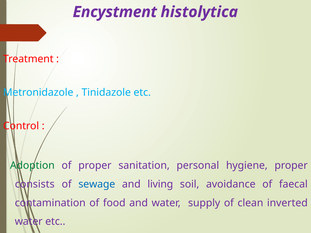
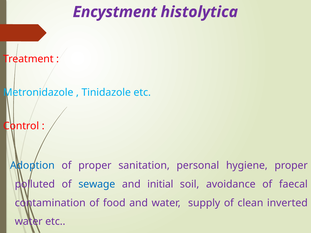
Adoption colour: green -> blue (32, 166)
consists: consists -> polluted (35, 184)
living: living -> initial (160, 184)
